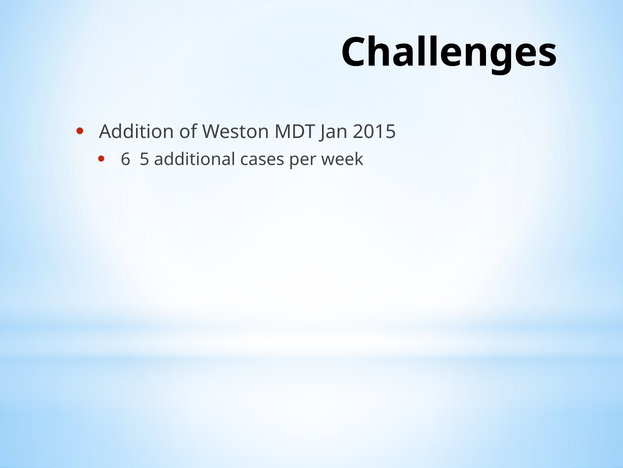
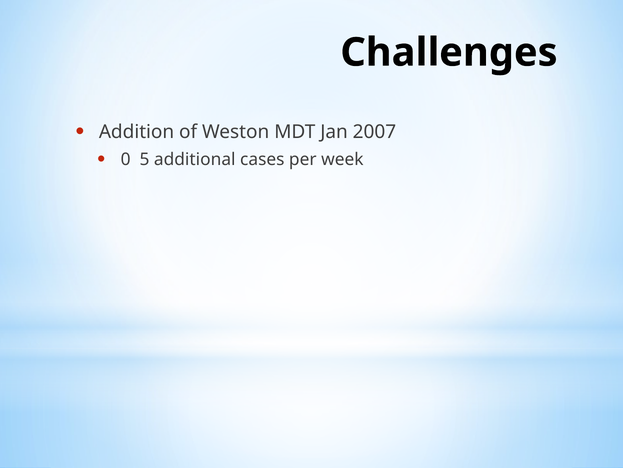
2015: 2015 -> 2007 (374, 132)
6: 6 -> 0 (126, 159)
